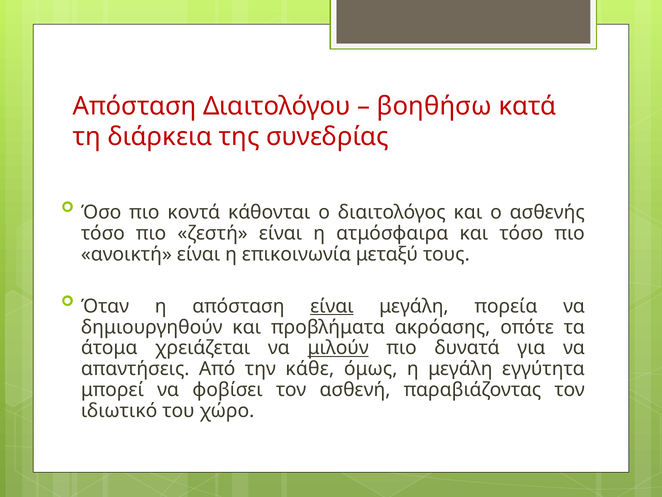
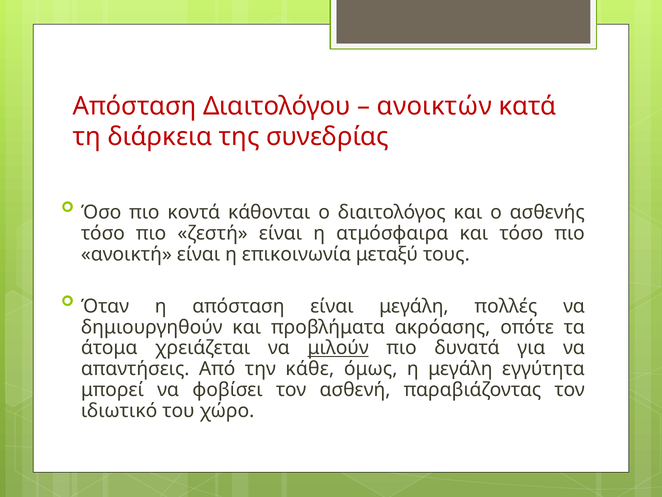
βοηθήσω: βοηθήσω -> ανοικτών (434, 106)
είναι underline: present -> none (332, 306)
πορεία: πορεία -> πολλές (506, 306)
